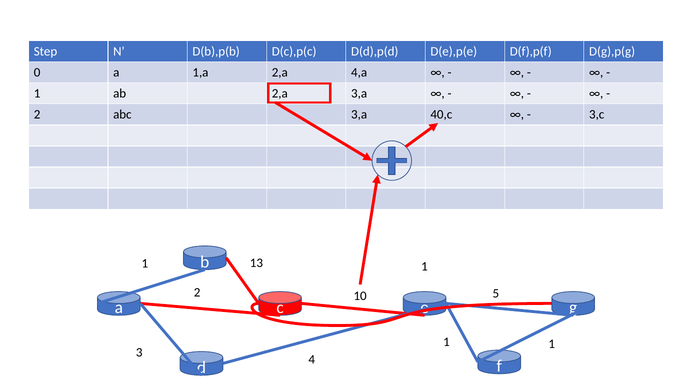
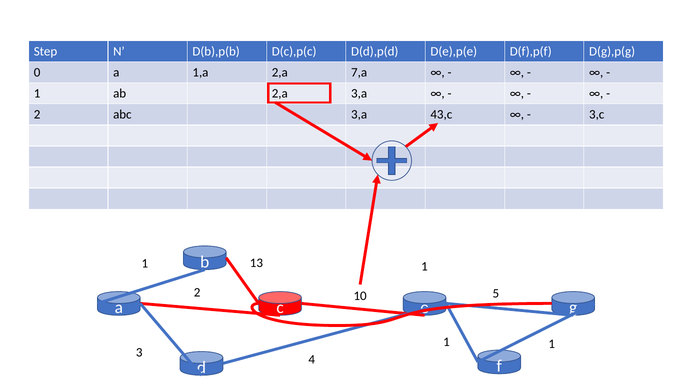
4,a: 4,a -> 7,a (359, 73)
40,c: 40,c -> 43,c (441, 115)
